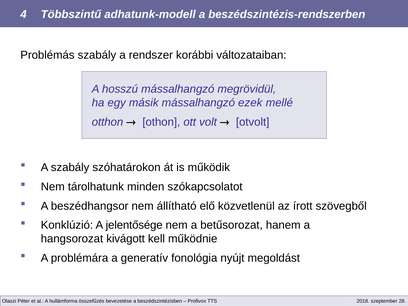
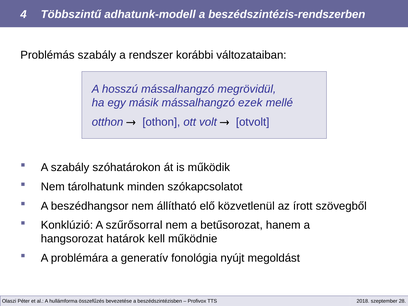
jelentősége: jelentősége -> szűrősorral (134, 225)
kivágott: kivágott -> határok (126, 239)
